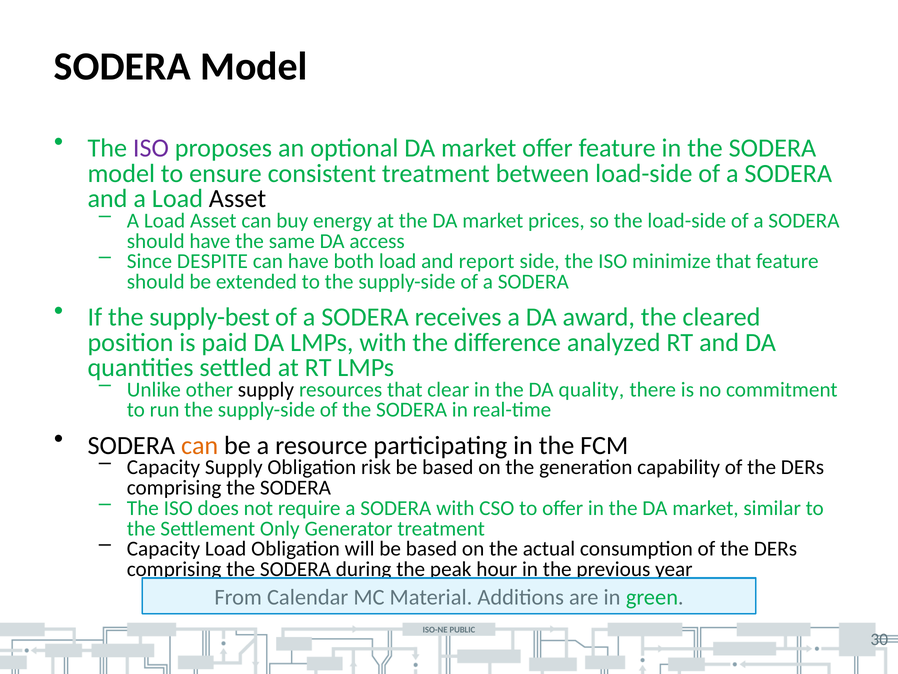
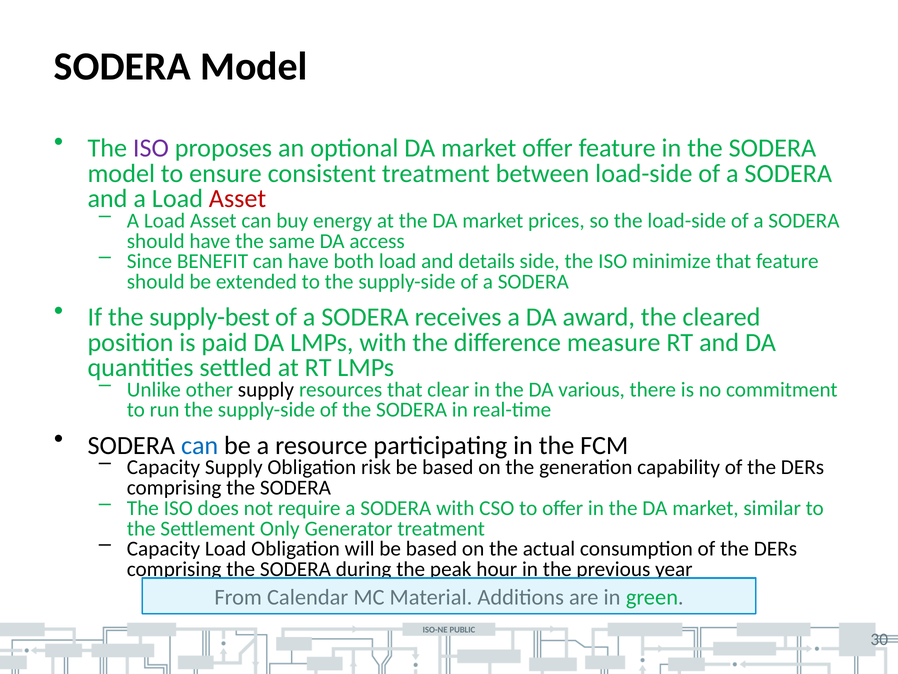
Asset colour: black -> red (238, 198)
DESPITE: DESPITE -> BENEFIT (213, 261)
report: report -> details (487, 261)
analyzed: analyzed -> measure (614, 342)
quality: quality -> various (592, 389)
can colour: orange -> blue (200, 445)
